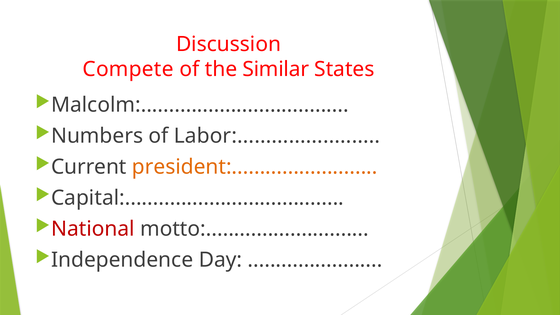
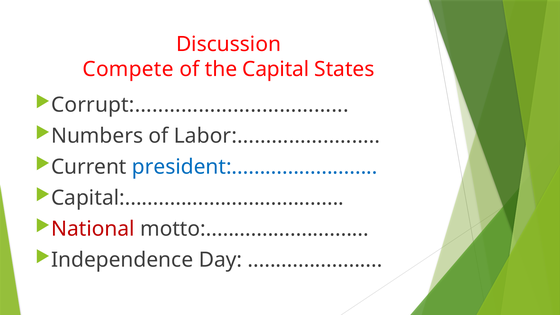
the Similar: Similar -> Capital (276, 69)
Malcolm: Malcolm -> Corrupt (200, 105)
president colour: orange -> blue (255, 167)
